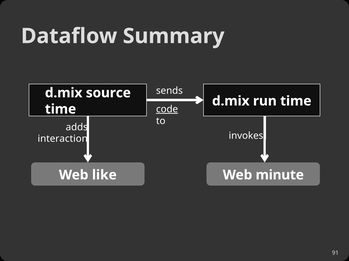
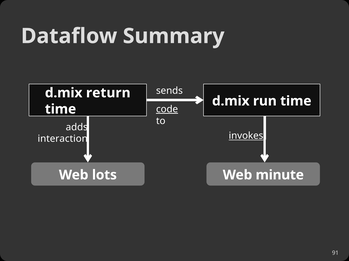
source: source -> return (108, 93)
invokes underline: none -> present (246, 136)
like: like -> lots (104, 175)
